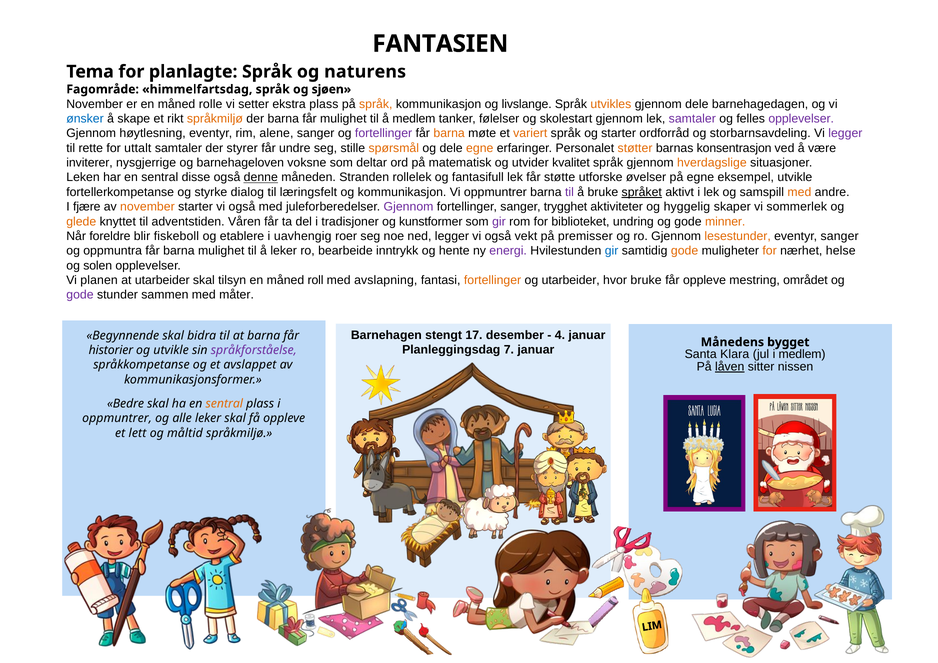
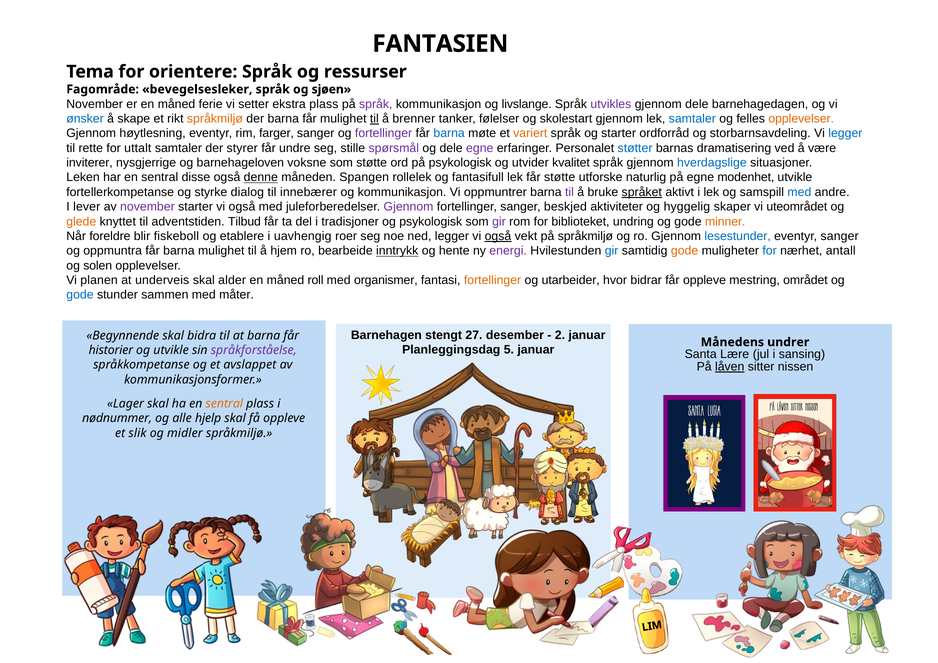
planlagte: planlagte -> orientere (193, 72)
naturens: naturens -> ressurser (365, 72)
himmelfartsdag: himmelfartsdag -> bevegelsesleker (197, 89)
rolle: rolle -> ferie (211, 104)
språk colour: orange -> purple (376, 104)
utvikles colour: orange -> purple (611, 104)
til underline: none -> present (374, 119)
å medlem: medlem -> brenner (414, 119)
samtaler colour: purple -> blue (692, 119)
opplevelser colour: purple -> orange (801, 119)
alene: alene -> farger (277, 133)
barna colour: orange -> blue (449, 133)
legger colour: purple -> blue (845, 133)
spørsmål colour: orange -> purple (394, 148)
egne colour: orange -> purple (480, 148)
støtter colour: orange -> blue (635, 148)
konsentrasjon: konsentrasjon -> dramatisering (734, 148)
som deltar: deltar -> støtte (372, 163)
på matematisk: matematisk -> psykologisk (460, 163)
hverdagslige colour: orange -> blue (712, 163)
Stranden: Stranden -> Spangen (364, 177)
øvelser: øvelser -> naturlig (646, 177)
eksempel: eksempel -> modenhet (746, 177)
læringsfelt: læringsfelt -> innebærer (308, 192)
med colour: orange -> blue (799, 192)
fjære: fjære -> lever (87, 207)
november colour: orange -> purple (147, 207)
trygghet: trygghet -> beskjed (565, 207)
sommerlek: sommerlek -> uteområdet (797, 207)
Våren: Våren -> Tilbud (244, 221)
og kunstformer: kunstformer -> psykologisk (431, 221)
også underline: none -> present (498, 236)
på premisser: premisser -> språkmiljø (585, 236)
lesestunder colour: orange -> blue (738, 236)
å leker: leker -> hjem (284, 251)
inntrykk underline: none -> present (397, 251)
for colour: orange -> blue (770, 251)
helse: helse -> antall (841, 251)
at utarbeider: utarbeider -> underveis (162, 280)
tilsyn: tilsyn -> alder (232, 280)
avslapning: avslapning -> organismer (386, 280)
hvor bruke: bruke -> bidrar (646, 280)
gode colour: purple -> blue (80, 295)
17: 17 -> 27 (474, 335)
4: 4 -> 2 (560, 335)
bygget: bygget -> undrer (788, 342)
7: 7 -> 5 (509, 350)
Klara: Klara -> Lære (735, 354)
i medlem: medlem -> sansing (802, 354)
Bedre: Bedre -> Lager (126, 404)
oppmuntrer: oppmuntrer -> nødnummer (117, 418)
alle leker: leker -> hjelp (208, 418)
lett: lett -> slik (137, 433)
måltid: måltid -> midler (185, 433)
